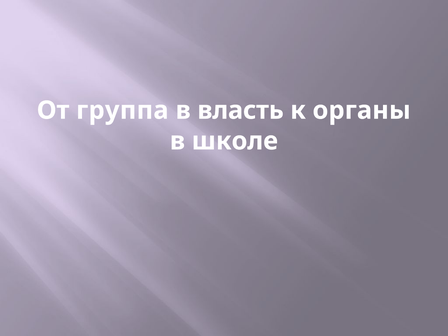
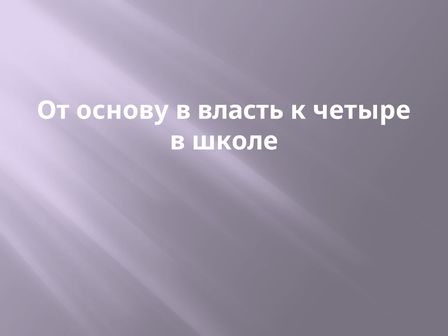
группа: группа -> основу (122, 110)
органы: органы -> четыре (362, 110)
